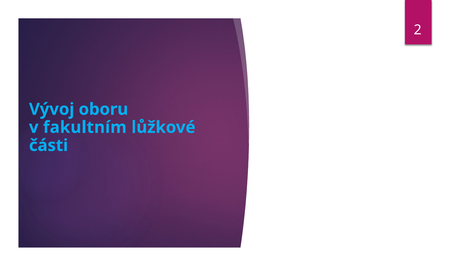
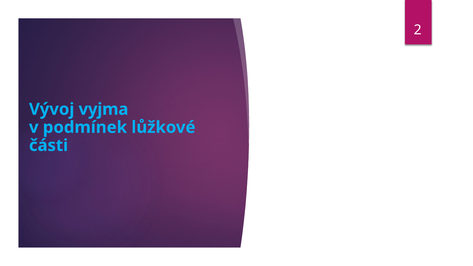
oboru: oboru -> vyjma (103, 109)
fakultním: fakultním -> podmínek (85, 127)
